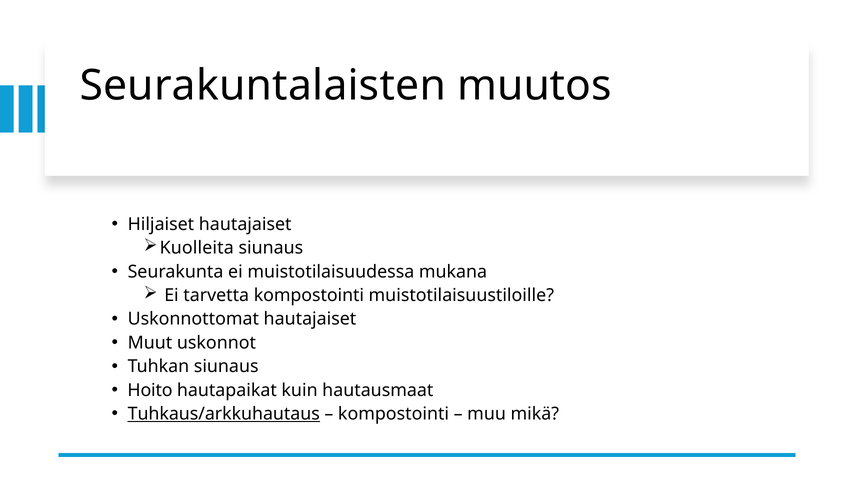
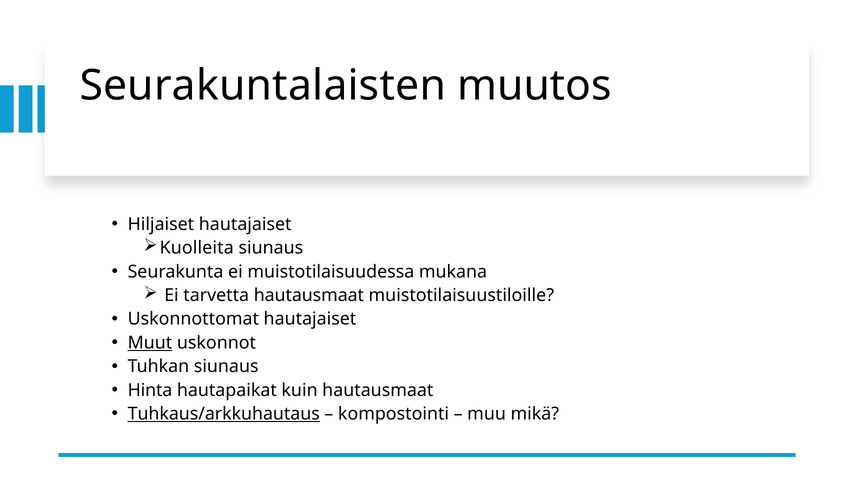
tarvetta kompostointi: kompostointi -> hautausmaat (309, 295)
Muut underline: none -> present (150, 342)
Hoito: Hoito -> Hinta (150, 390)
